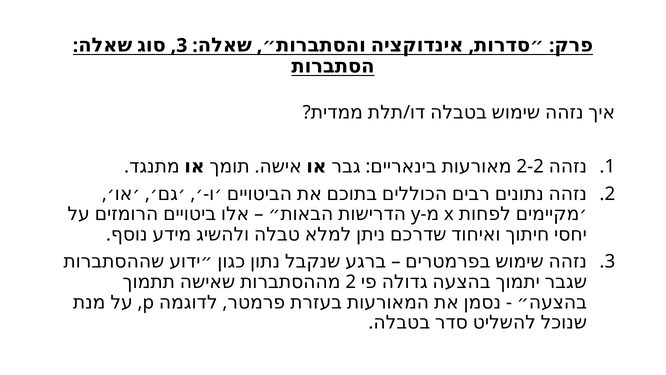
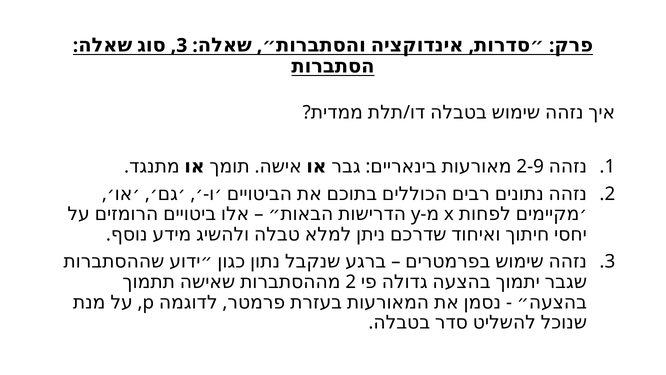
2-2: 2-2 -> 2-9 (530, 167)
